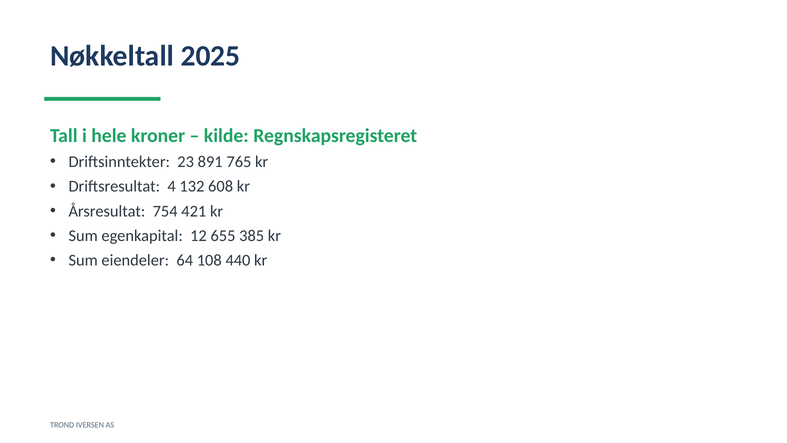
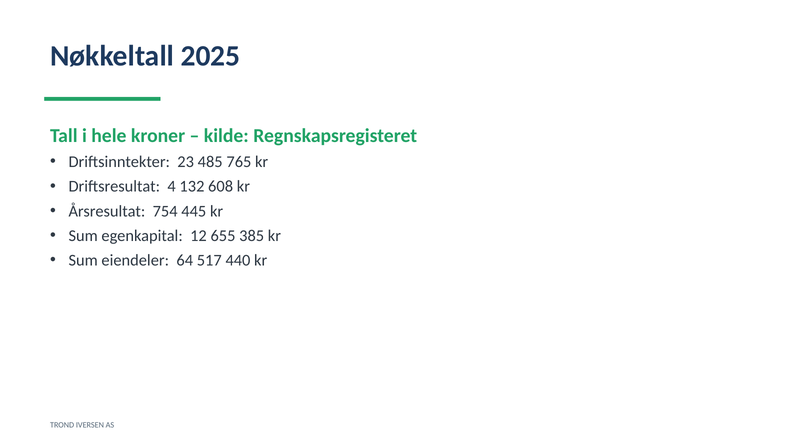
891: 891 -> 485 (210, 162)
421: 421 -> 445 (194, 211)
108: 108 -> 517 (209, 260)
